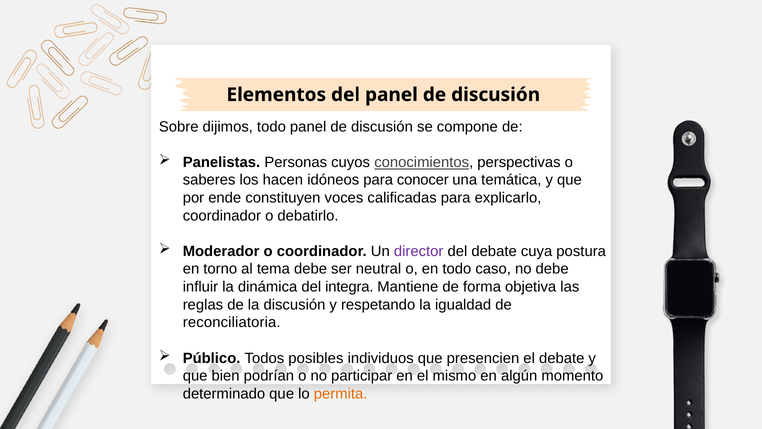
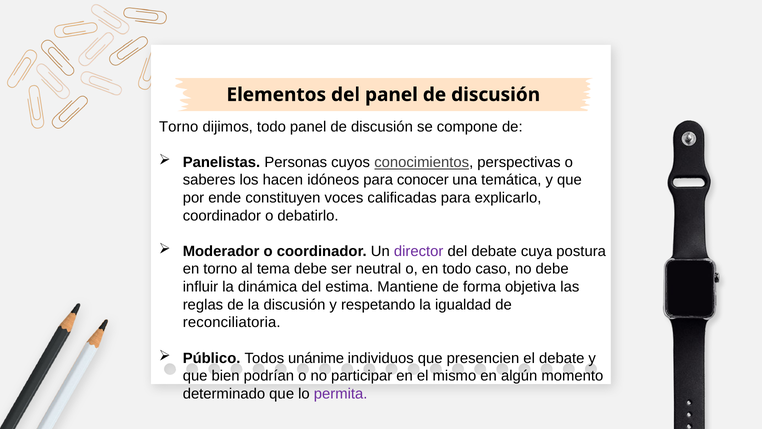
Sobre: Sobre -> Torno (179, 127)
integra: integra -> estima (349, 287)
posibles: posibles -> unánime (316, 358)
permita colour: orange -> purple (341, 393)
